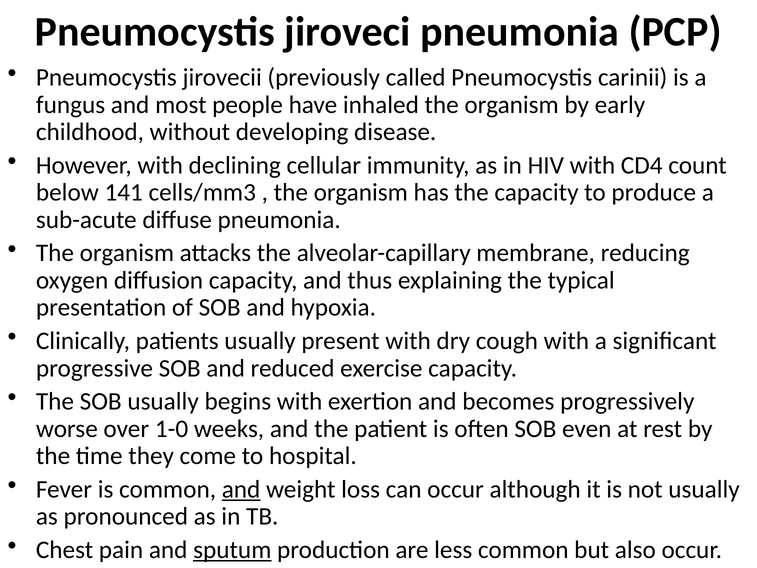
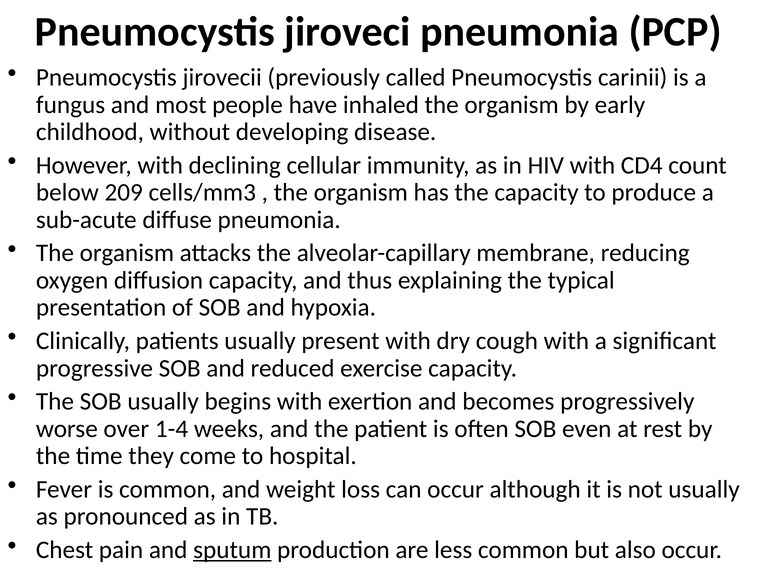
141: 141 -> 209 (124, 192)
1-0: 1-0 -> 1-4 (172, 429)
and underline: present -> none (241, 489)
